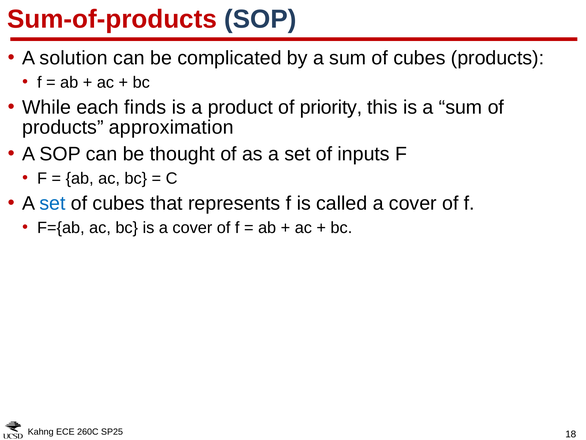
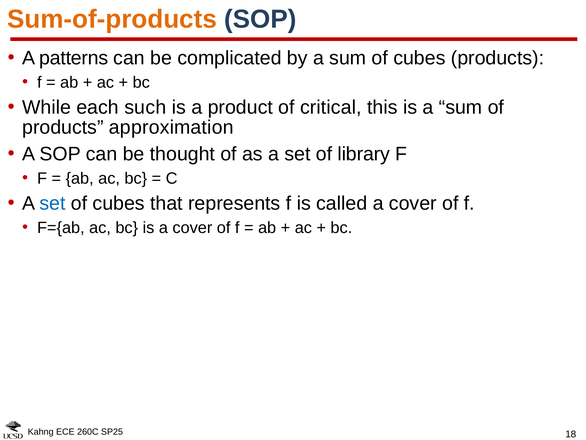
Sum-of-products colour: red -> orange (112, 19)
solution: solution -> patterns (74, 58)
finds: finds -> such (145, 107)
priority: priority -> critical (331, 107)
inputs: inputs -> library (364, 154)
